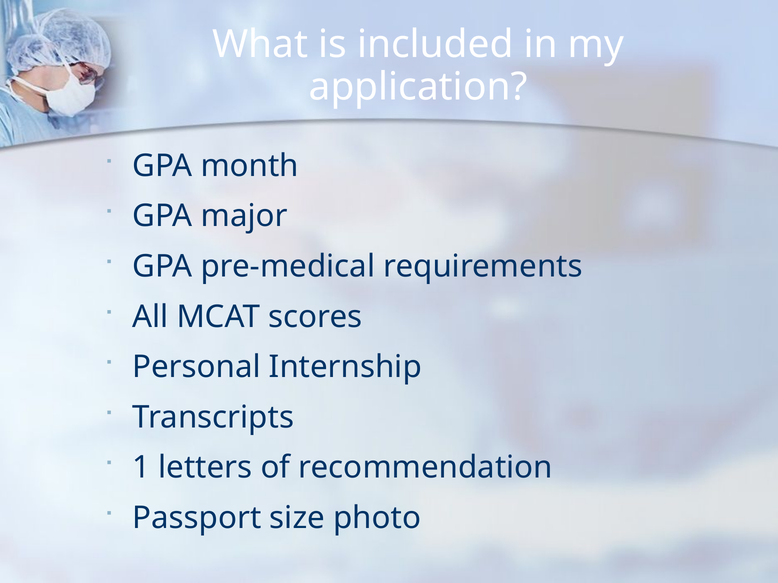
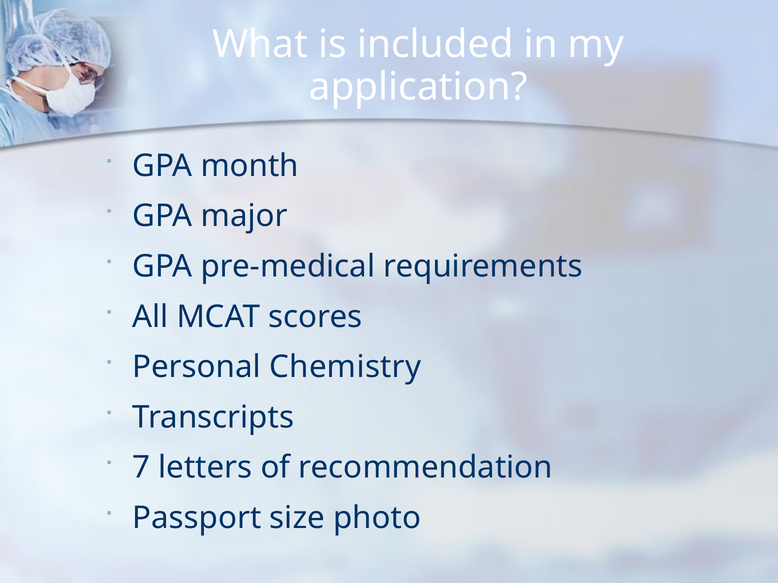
Internship: Internship -> Chemistry (345, 367)
1: 1 -> 7 (141, 468)
